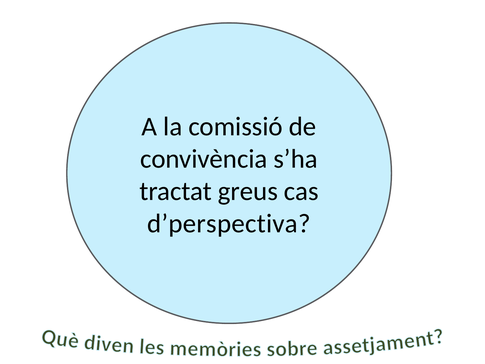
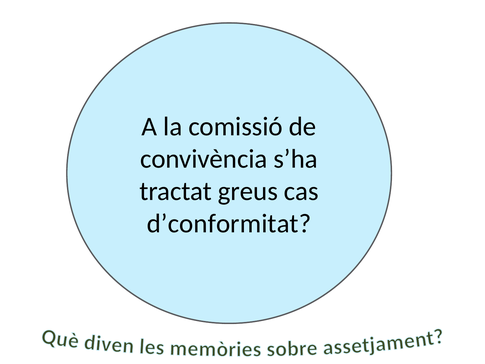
d’perspectiva: d’perspectiva -> d’conformitat (229, 223)
